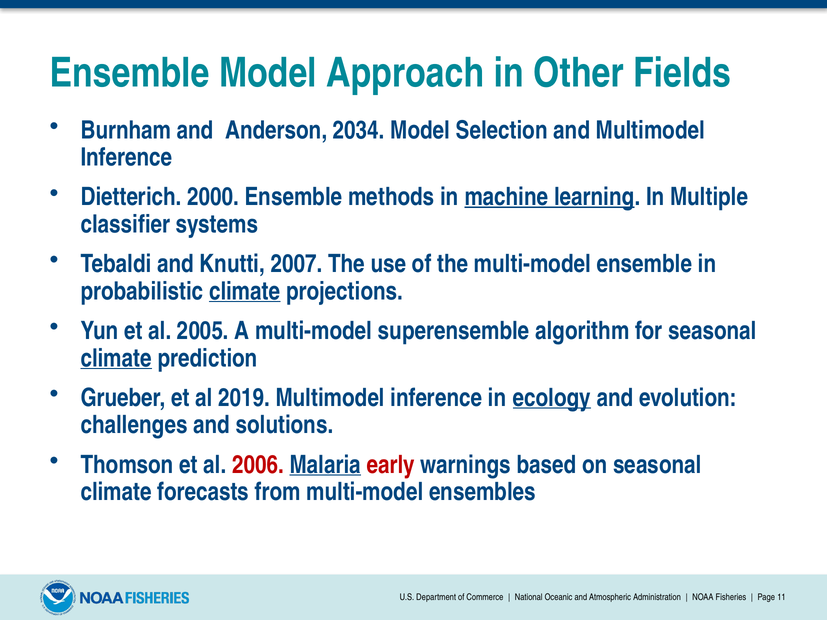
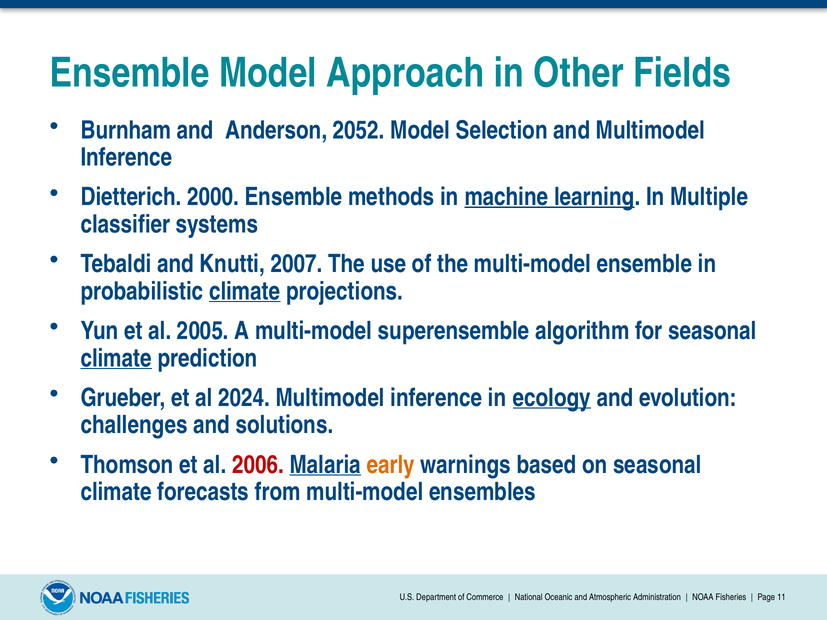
2034: 2034 -> 2052 (359, 130)
2019: 2019 -> 2024 (244, 398)
early colour: red -> orange (391, 465)
